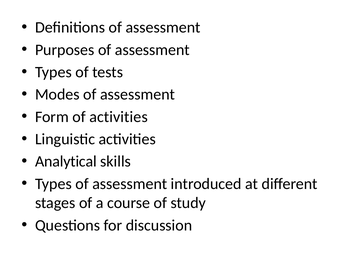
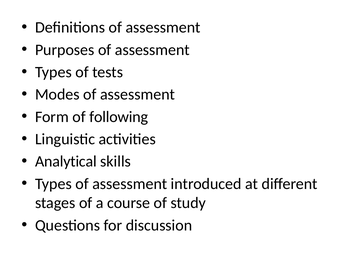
of activities: activities -> following (119, 117)
